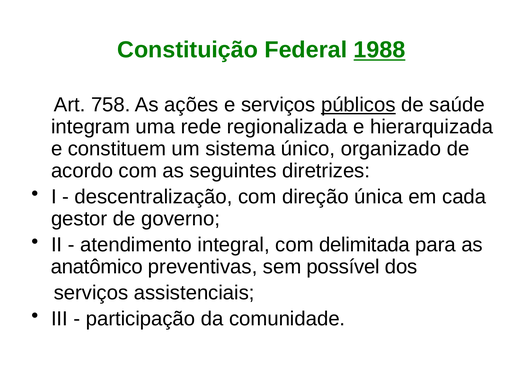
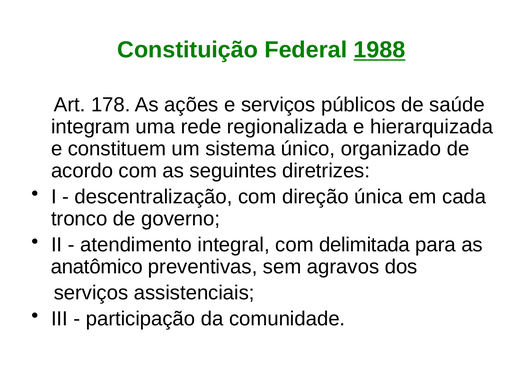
758: 758 -> 178 (111, 105)
públicos underline: present -> none (358, 105)
gestor: gestor -> tronco (79, 219)
possível: possível -> agravos (343, 267)
